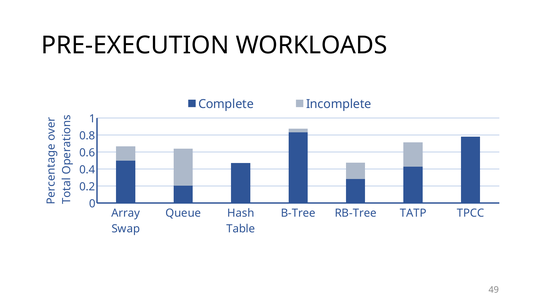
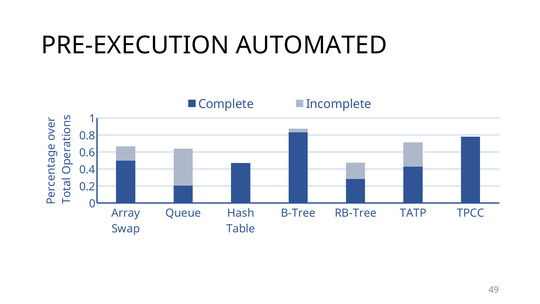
WORKLOADS: WORKLOADS -> AUTOMATED (311, 45)
